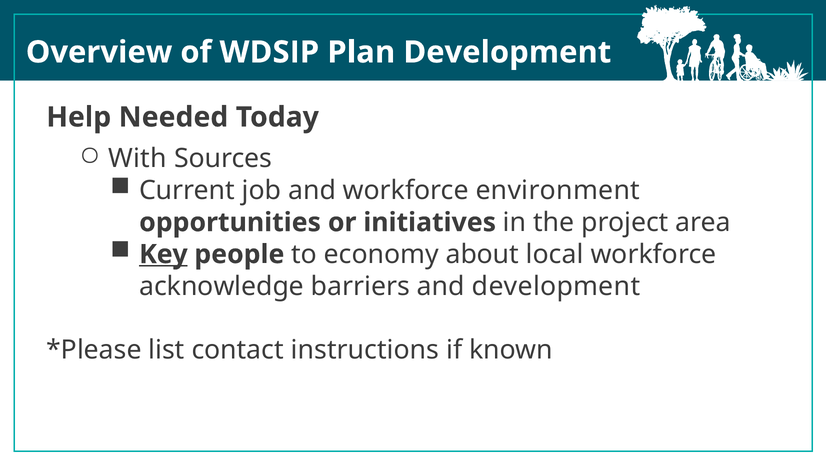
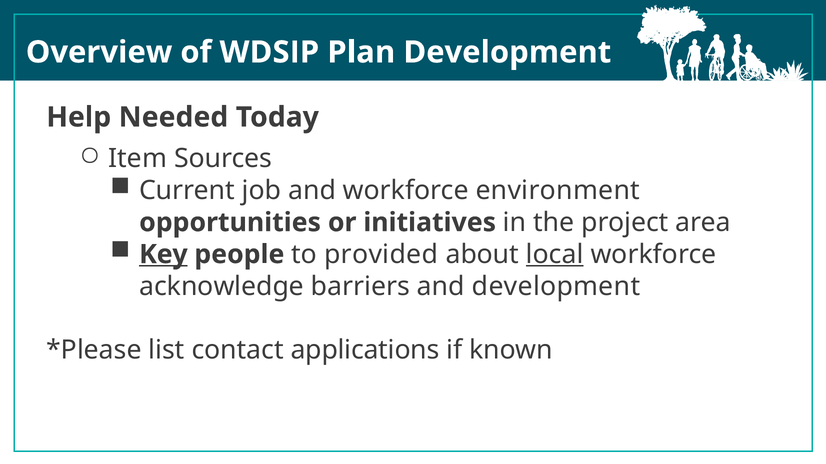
With: With -> Item (138, 159)
economy: economy -> provided (381, 255)
local underline: none -> present (555, 255)
instructions: instructions -> applications (365, 351)
